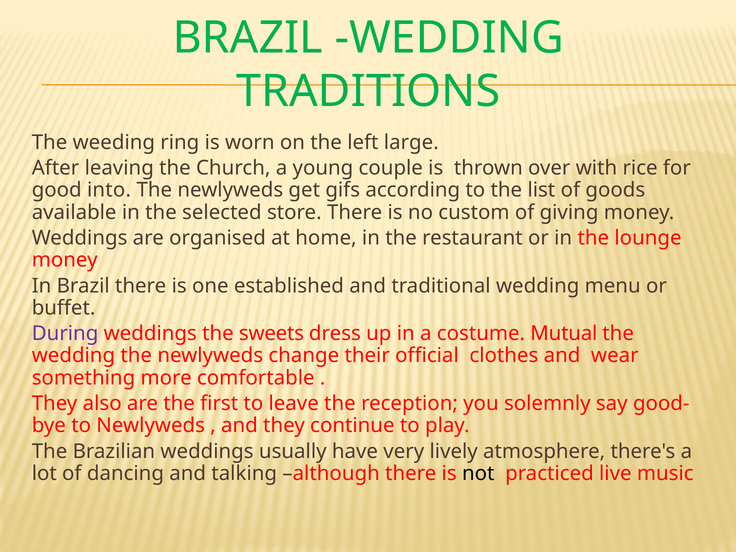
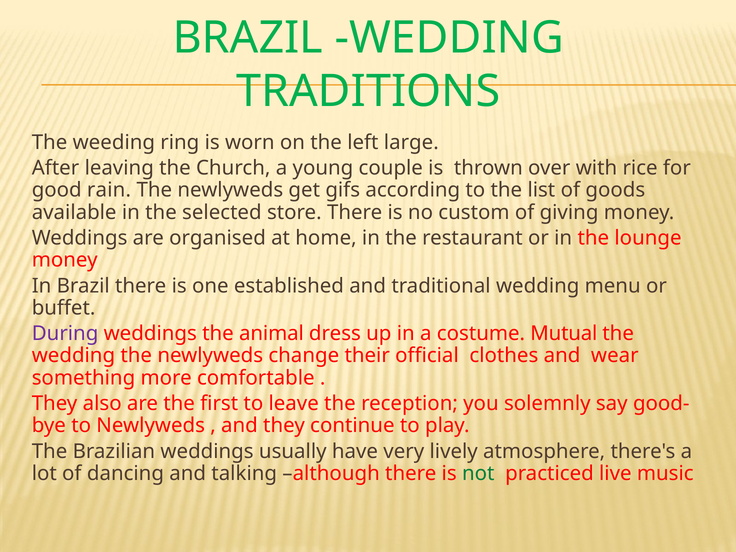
into: into -> rain (109, 190)
sweets: sweets -> animal (271, 334)
not colour: black -> green (478, 473)
